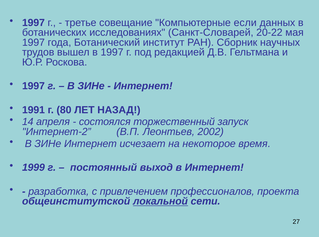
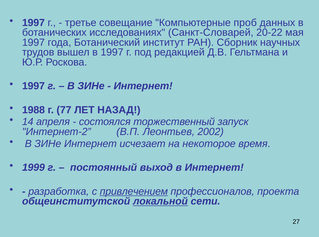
если: если -> проб (245, 23)
1991: 1991 -> 1988 (33, 110)
80: 80 -> 77 (64, 110)
привлечением underline: none -> present (134, 191)
